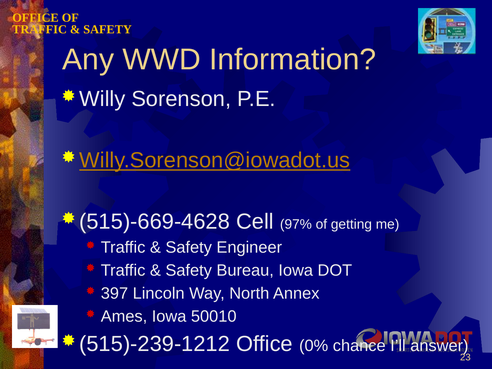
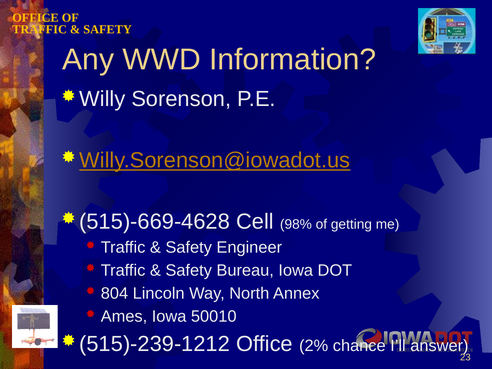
97%: 97% -> 98% (296, 224)
397: 397 -> 804 (114, 293)
0%: 0% -> 2% (314, 346)
